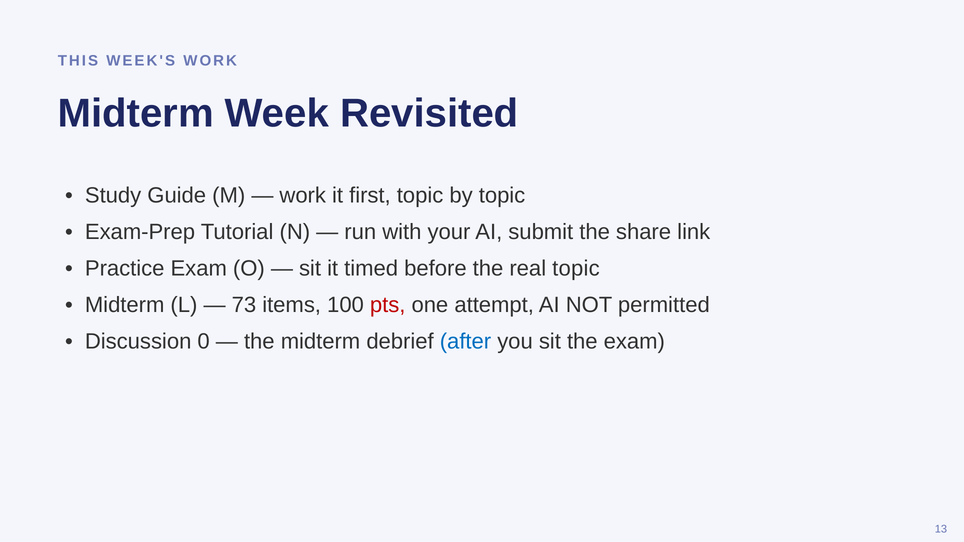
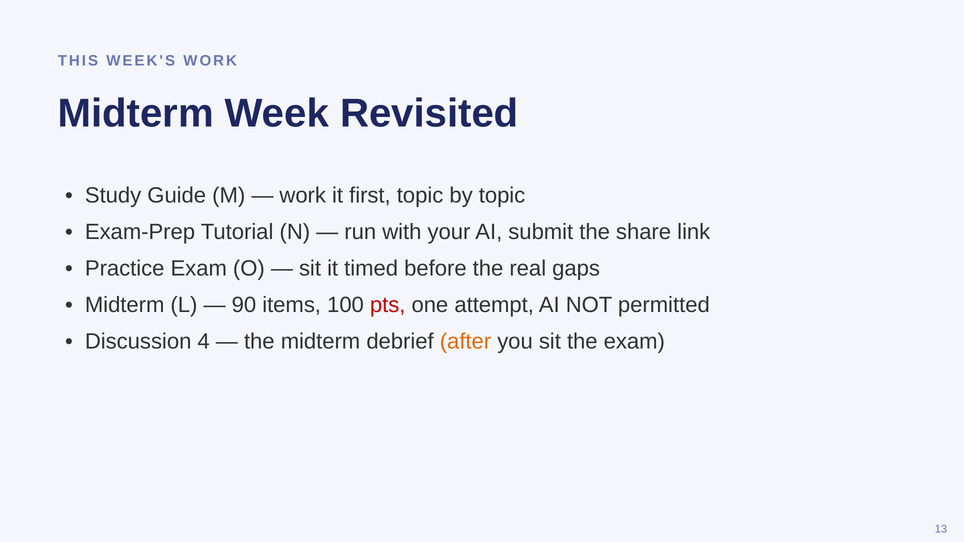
real topic: topic -> gaps (576, 269)
73: 73 -> 90 (244, 305)
0: 0 -> 4 (204, 342)
after colour: blue -> orange (465, 342)
